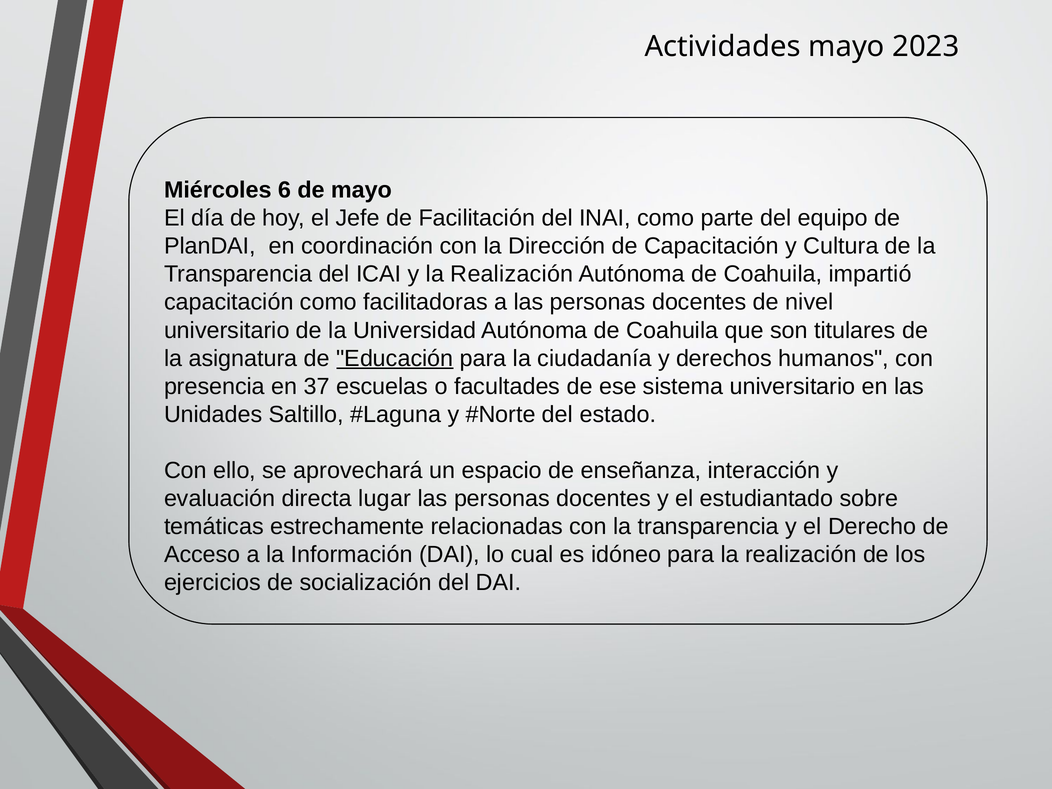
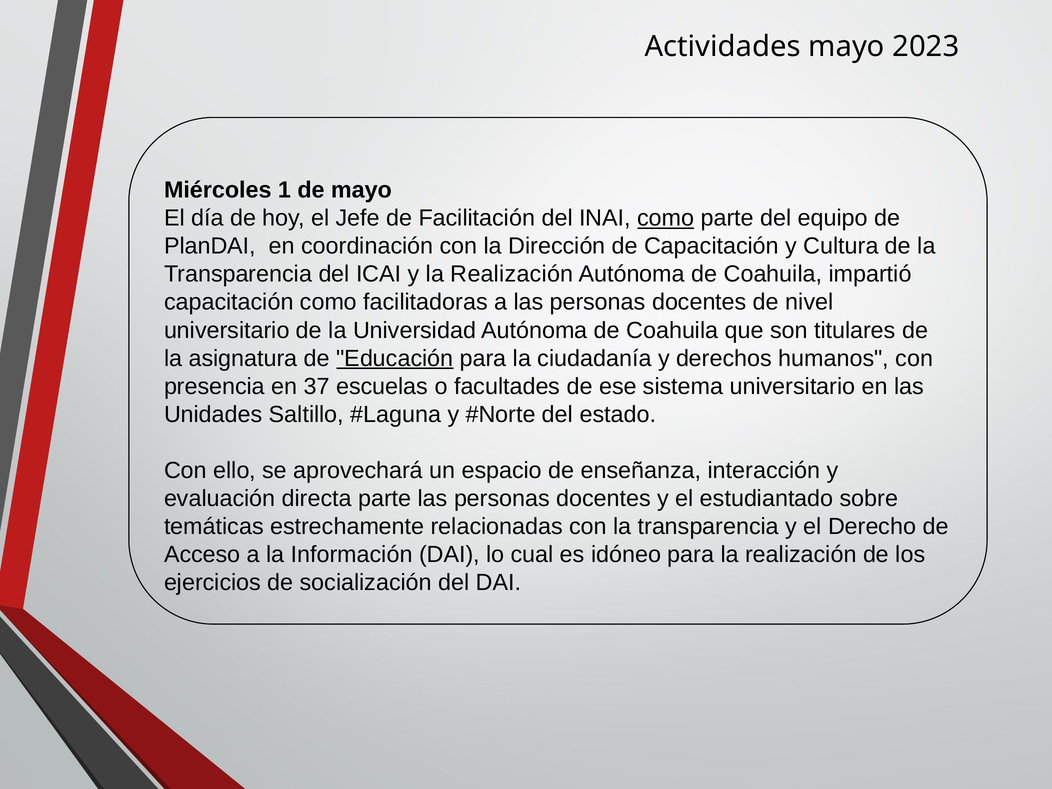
6: 6 -> 1 (284, 190)
como underline: none -> present (666, 218)
directa lugar: lugar -> parte (385, 499)
